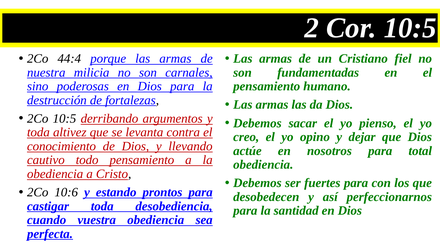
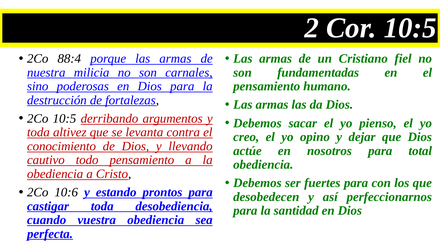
44:4: 44:4 -> 88:4 (69, 59)
